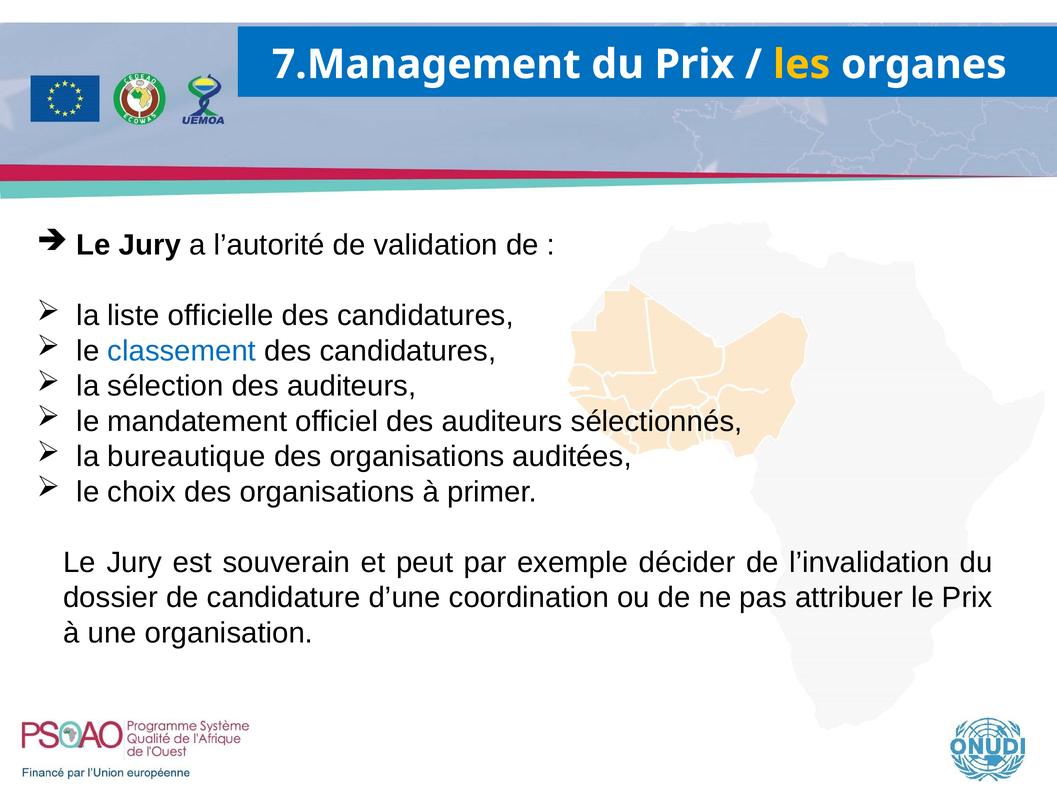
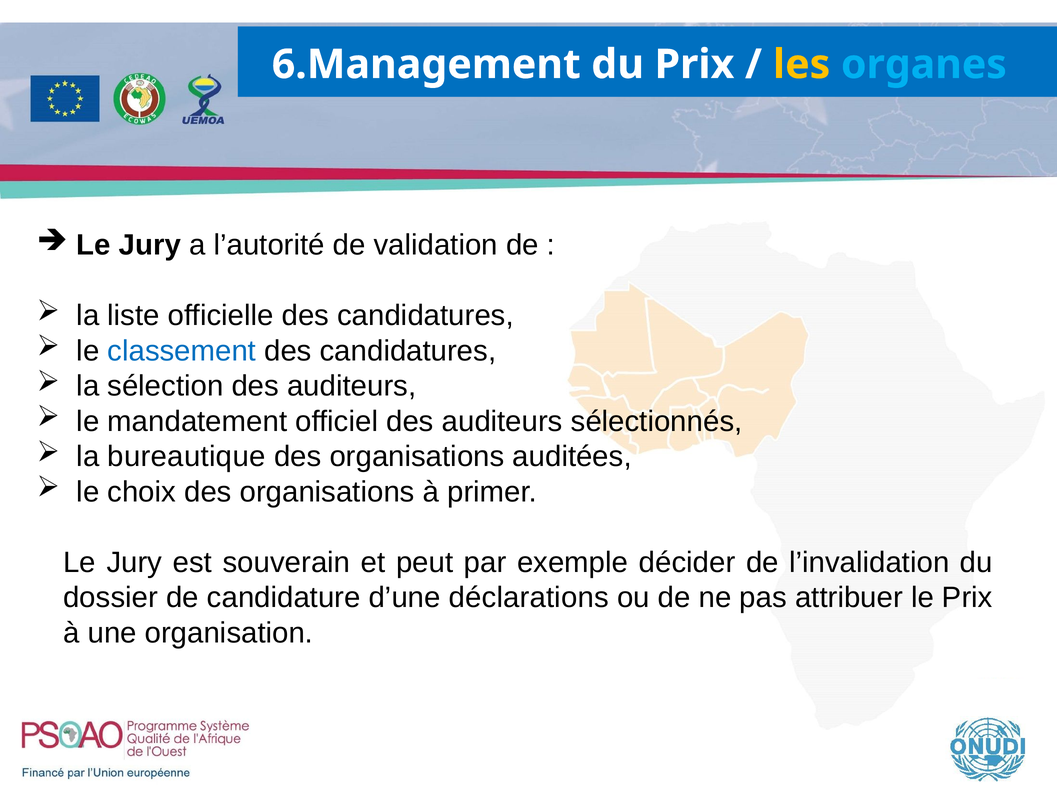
7.Management: 7.Management -> 6.Management (426, 65)
organes colour: white -> light blue (924, 65)
coordination: coordination -> déclarations (529, 598)
